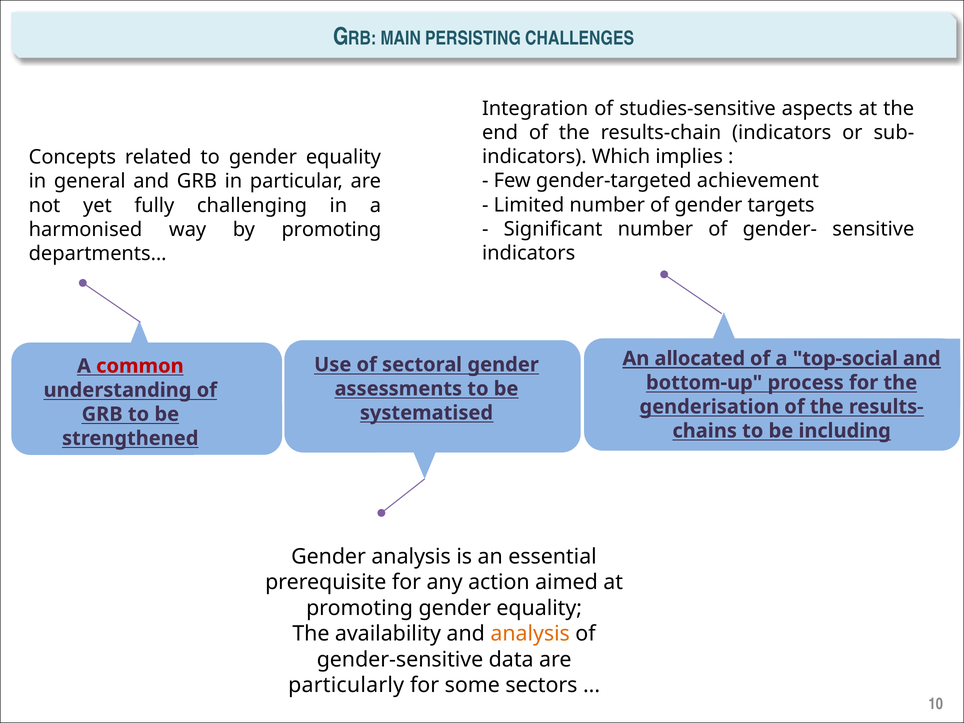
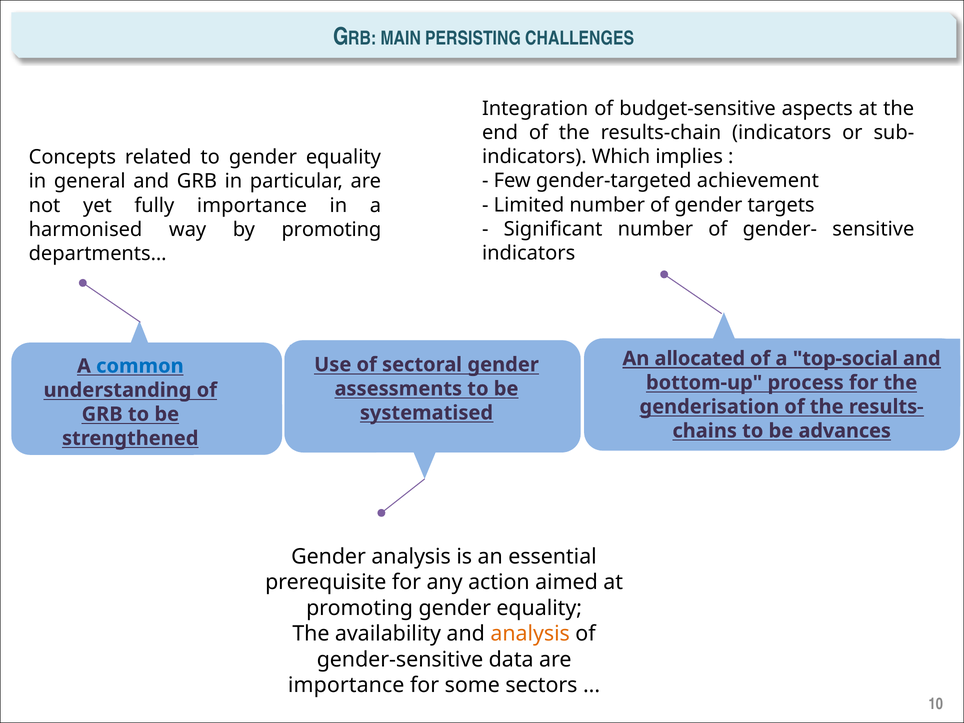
studies-sensitive: studies-sensitive -> budget-sensitive (698, 109)
fully challenging: challenging -> importance (252, 205)
common colour: red -> blue (140, 366)
including: including -> advances (845, 431)
particularly: particularly -> importance (346, 685)
